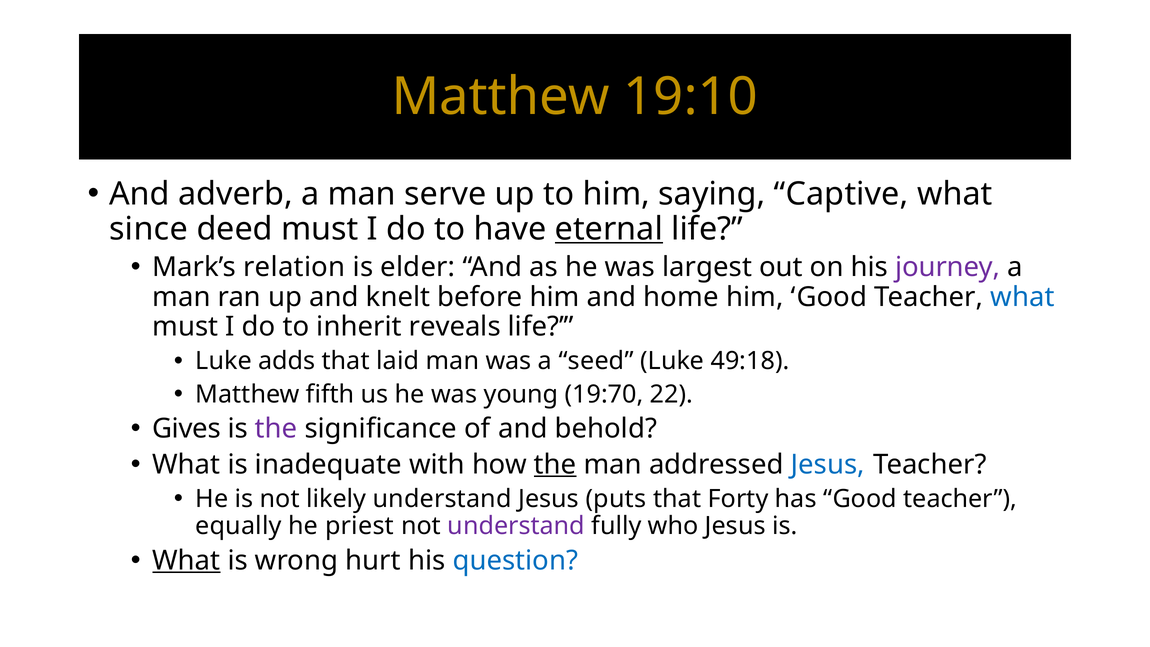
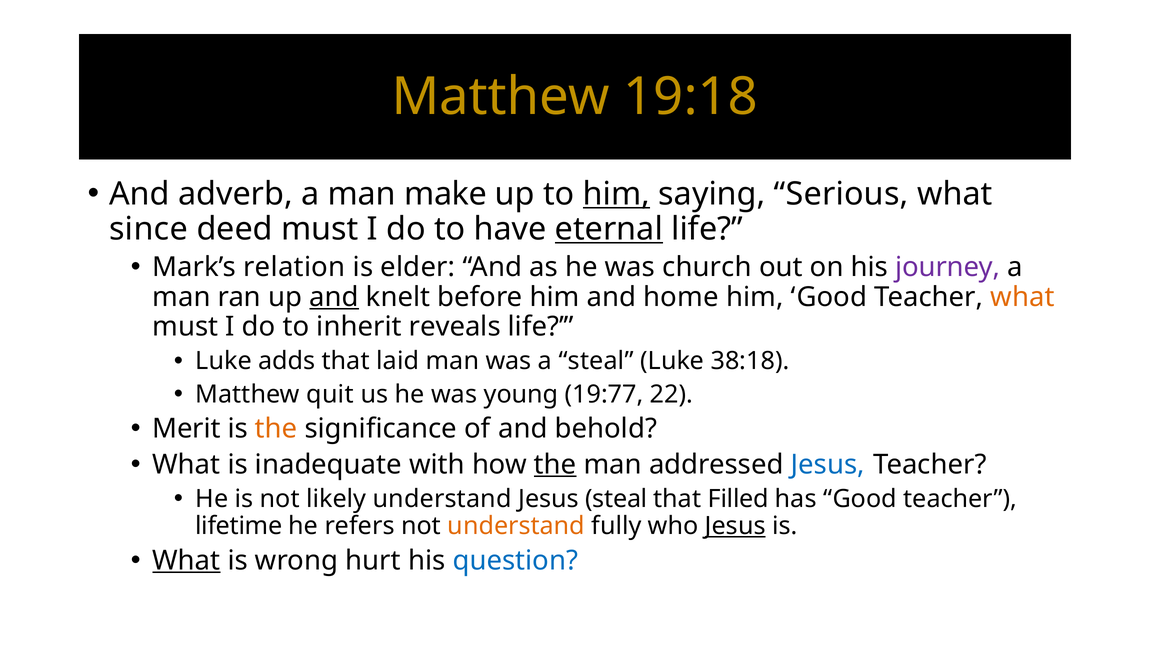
19:10: 19:10 -> 19:18 (691, 97)
serve: serve -> make (446, 194)
him underline: none -> present (616, 194)
Captive: Captive -> Serious (841, 194)
largest: largest -> church (707, 267)
and underline: none -> present (334, 297)
what colour: blue -> orange (1022, 297)
a seed: seed -> steal (596, 361)
49:18: 49:18 -> 38:18 (750, 361)
fifth: fifth -> quit (330, 394)
19:70: 19:70 -> 19:77 (604, 394)
Gives: Gives -> Merit (186, 429)
the colour: purple -> orange (276, 429)
Jesus puts: puts -> steal (616, 499)
Forty: Forty -> Filled (738, 499)
equally: equally -> lifetime (239, 526)
priest: priest -> refers (360, 526)
understand colour: purple -> orange (516, 526)
Jesus underline: none -> present (735, 526)
